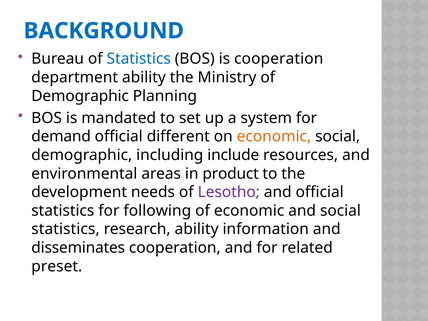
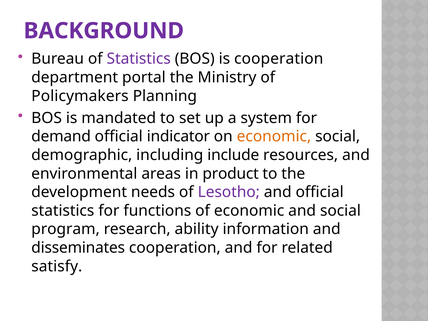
BACKGROUND colour: blue -> purple (104, 31)
Statistics colour: blue -> purple (139, 59)
department ability: ability -> portal (144, 77)
Demographic: Demographic -> Policymakers (80, 96)
different: different -> indicator (178, 137)
following: following -> functions (157, 211)
statistics: statistics -> program (66, 229)
preset: preset -> satisfy (57, 266)
